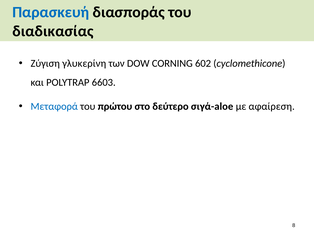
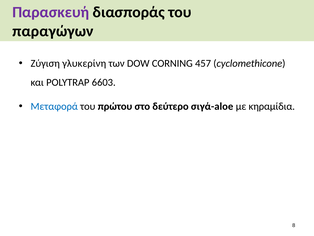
Παρασκευή colour: blue -> purple (51, 12)
διαδικασίας: διαδικασίας -> παραγώγων (53, 31)
602: 602 -> 457 (203, 63)
αφαίρεση: αφαίρεση -> κηραμίδια (272, 106)
